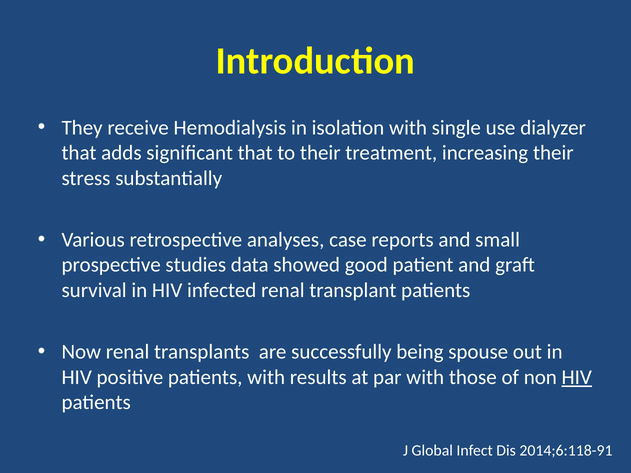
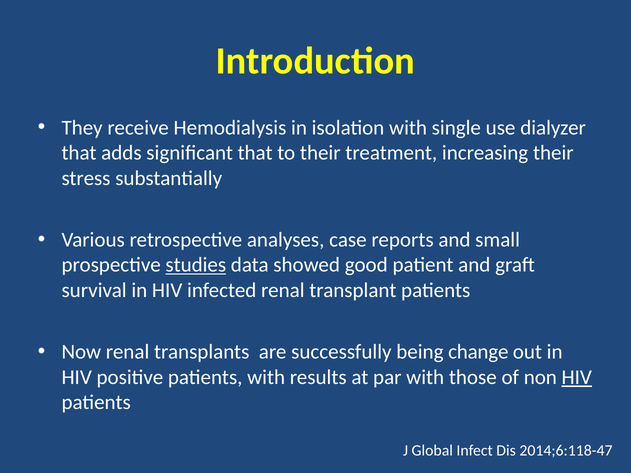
studies underline: none -> present (196, 265)
spouse: spouse -> change (478, 352)
2014;6:118-91: 2014;6:118-91 -> 2014;6:118-47 (566, 451)
